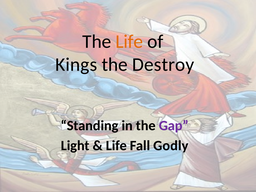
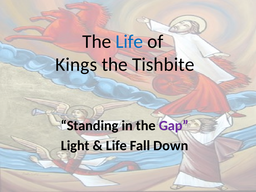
Life colour: orange -> blue (129, 42)
Destroy: Destroy -> Tishbite (163, 65)
Godly: Godly -> Down (171, 146)
